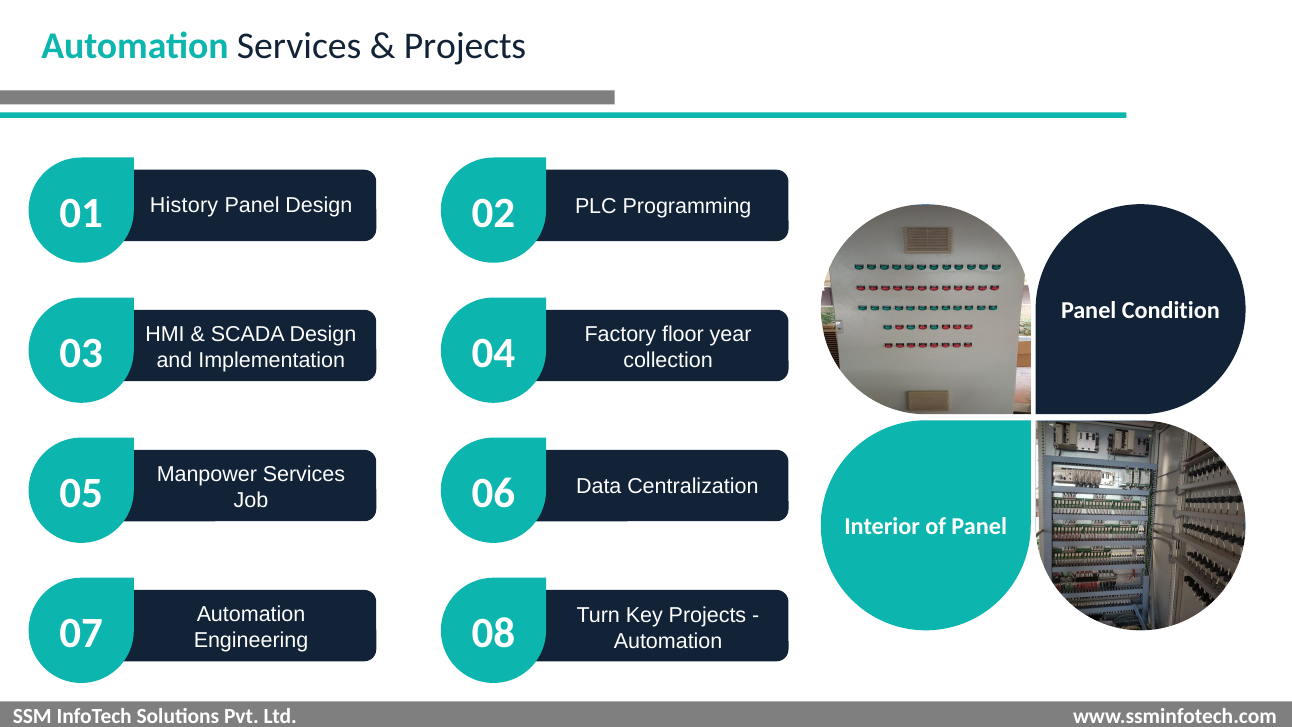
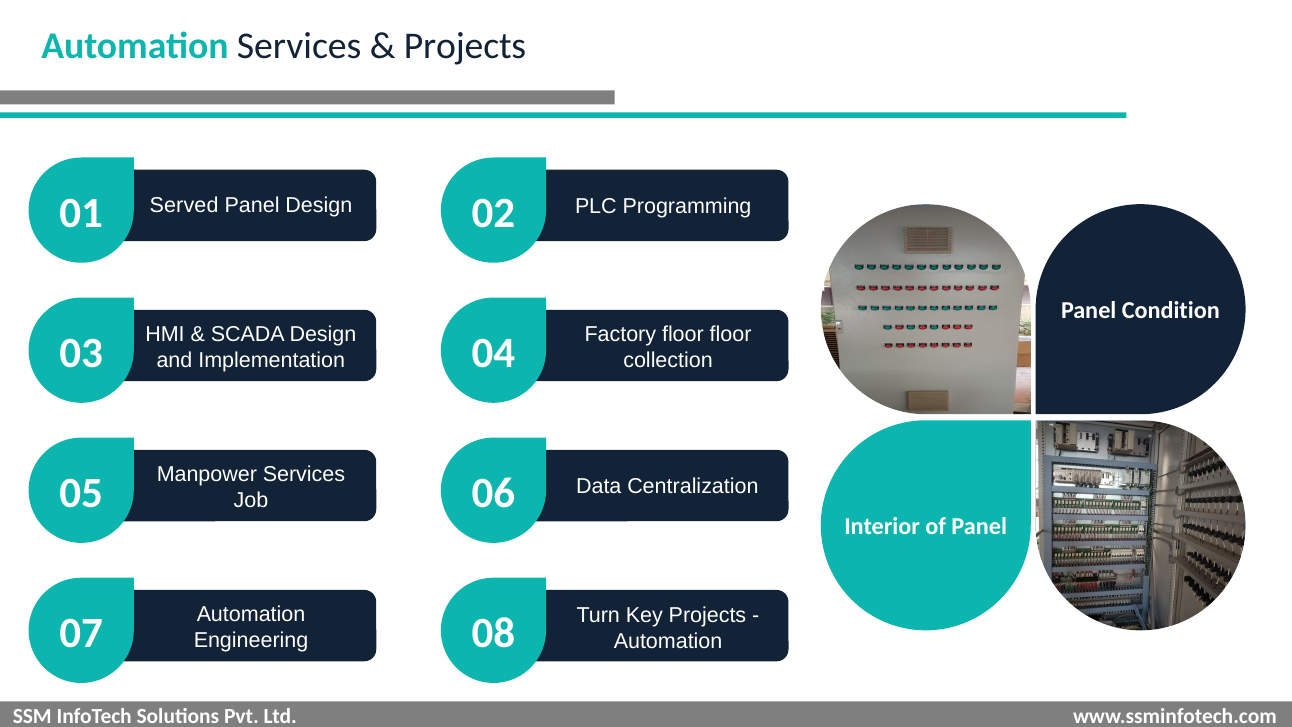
History: History -> Served (184, 206)
floor year: year -> floor (731, 334)
